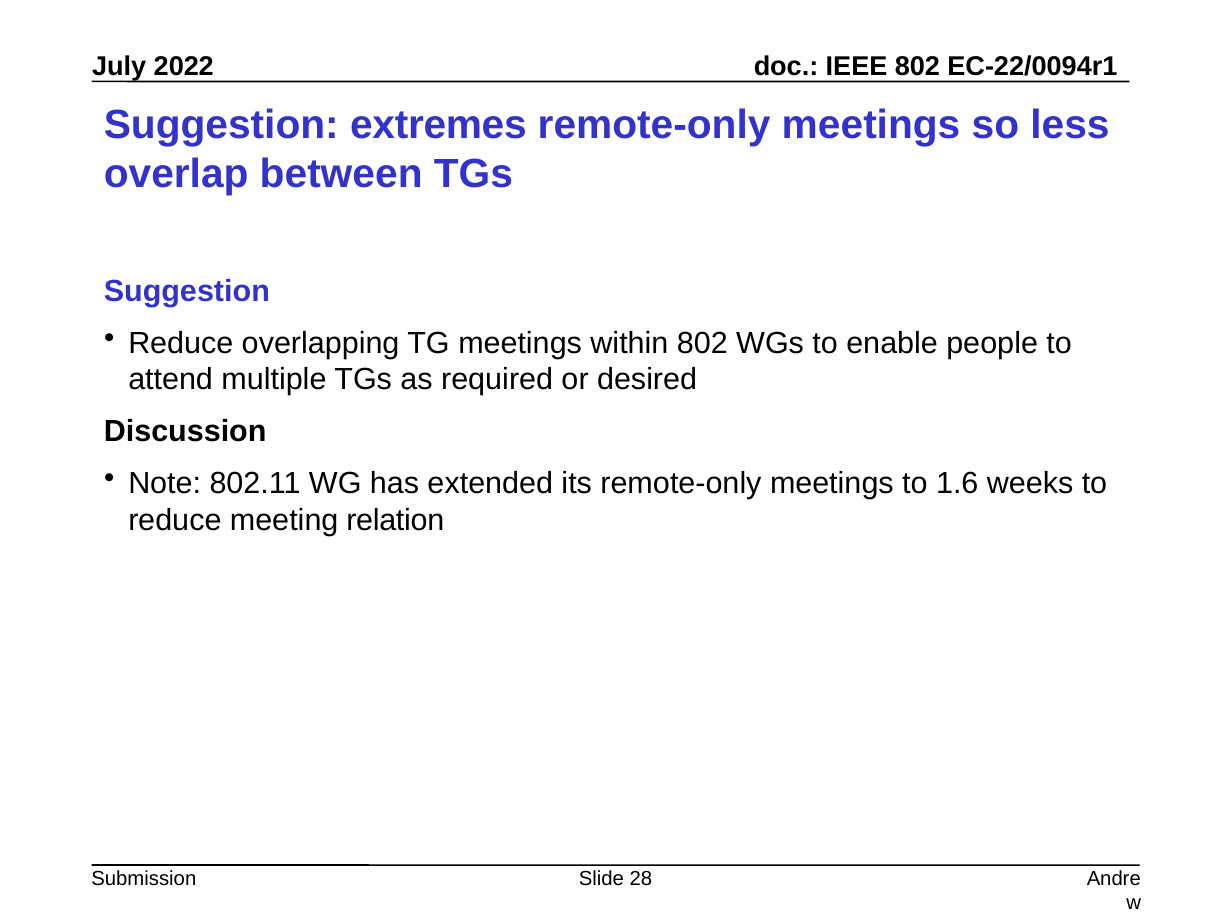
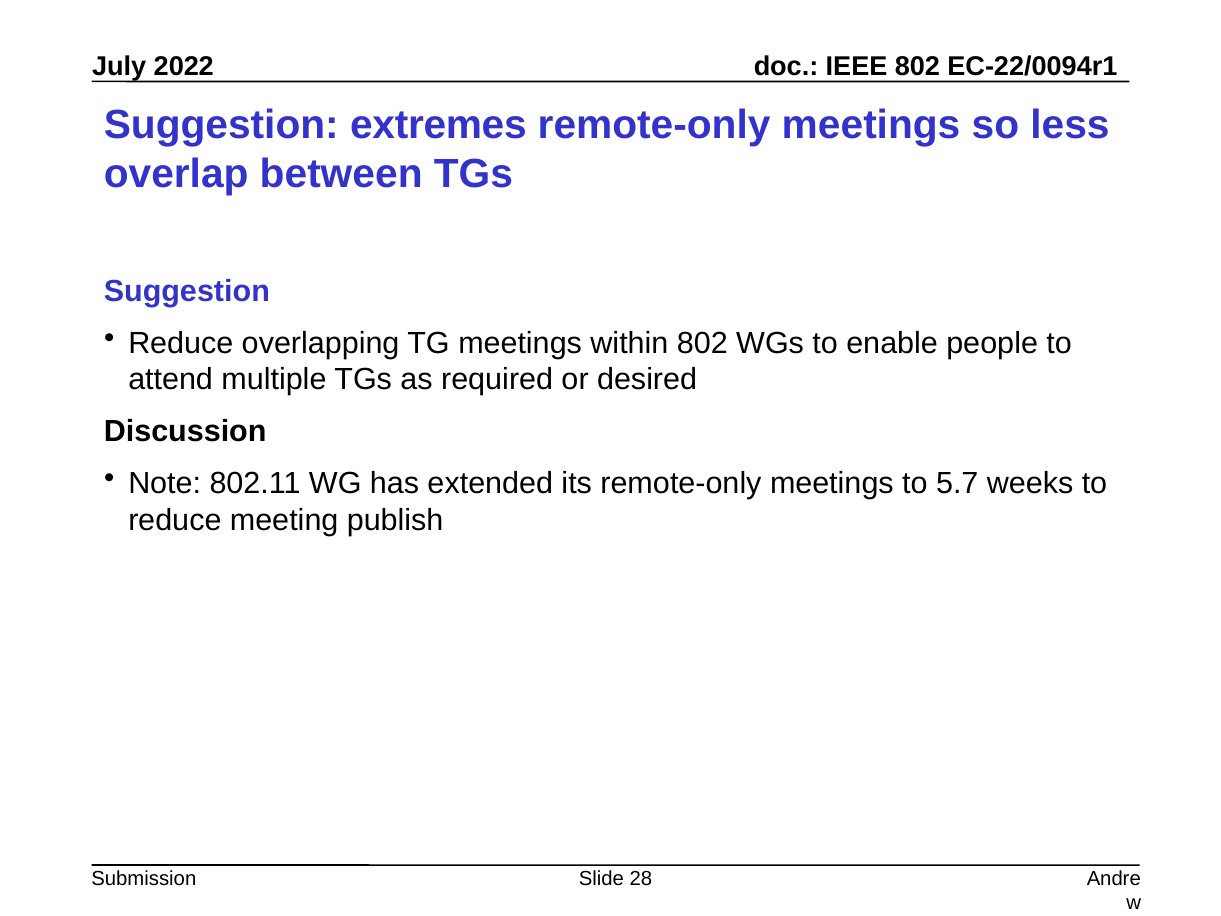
1.6: 1.6 -> 5.7 (957, 484)
relation: relation -> publish (395, 520)
